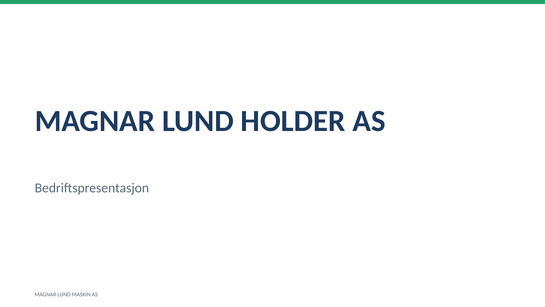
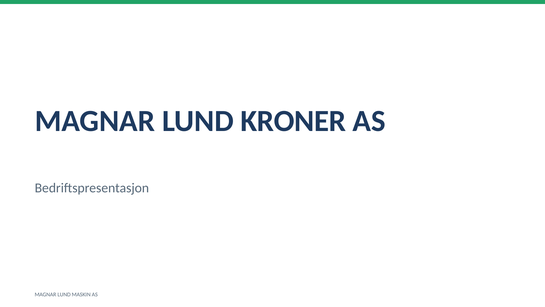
HOLDER: HOLDER -> KRONER (293, 121)
